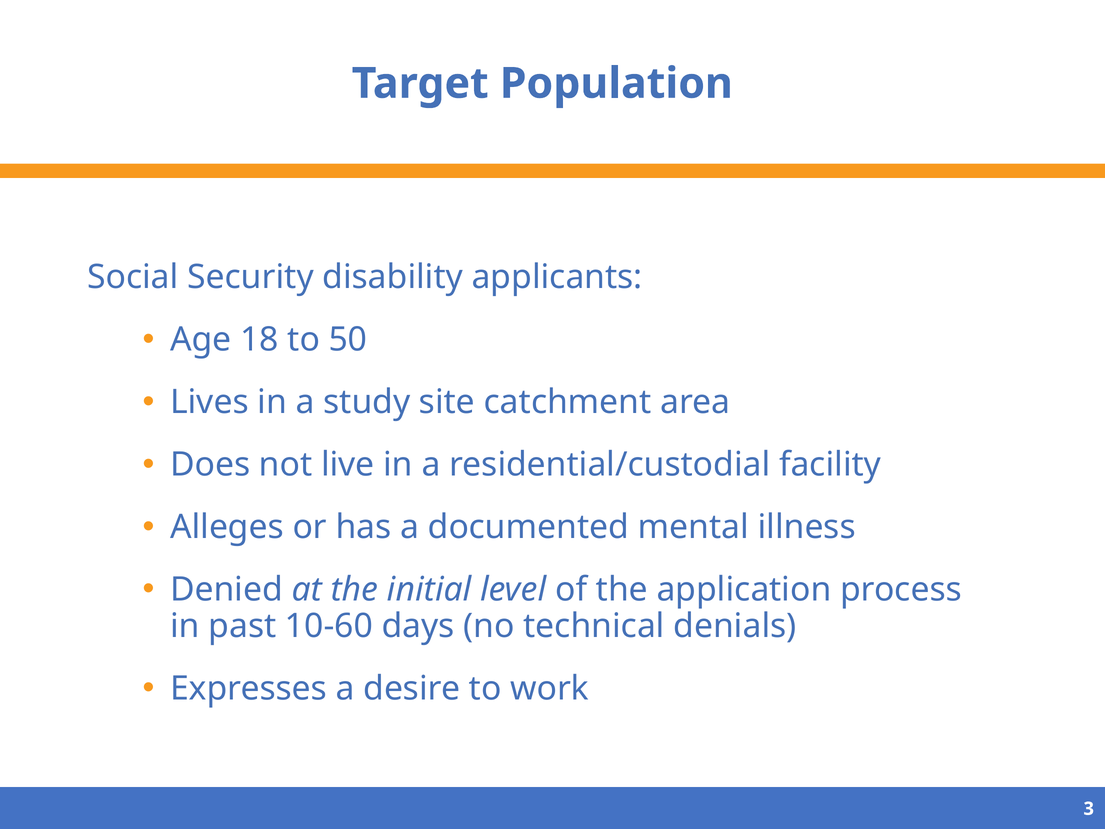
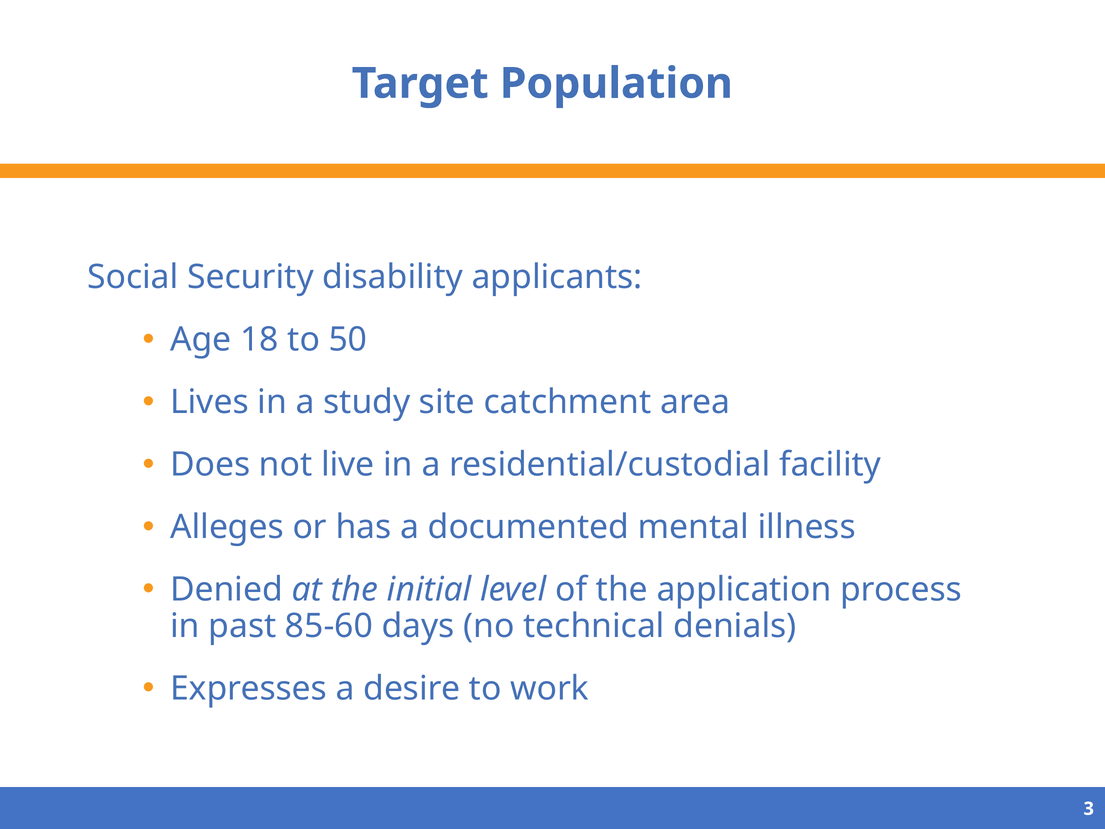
10-60: 10-60 -> 85-60 (329, 626)
